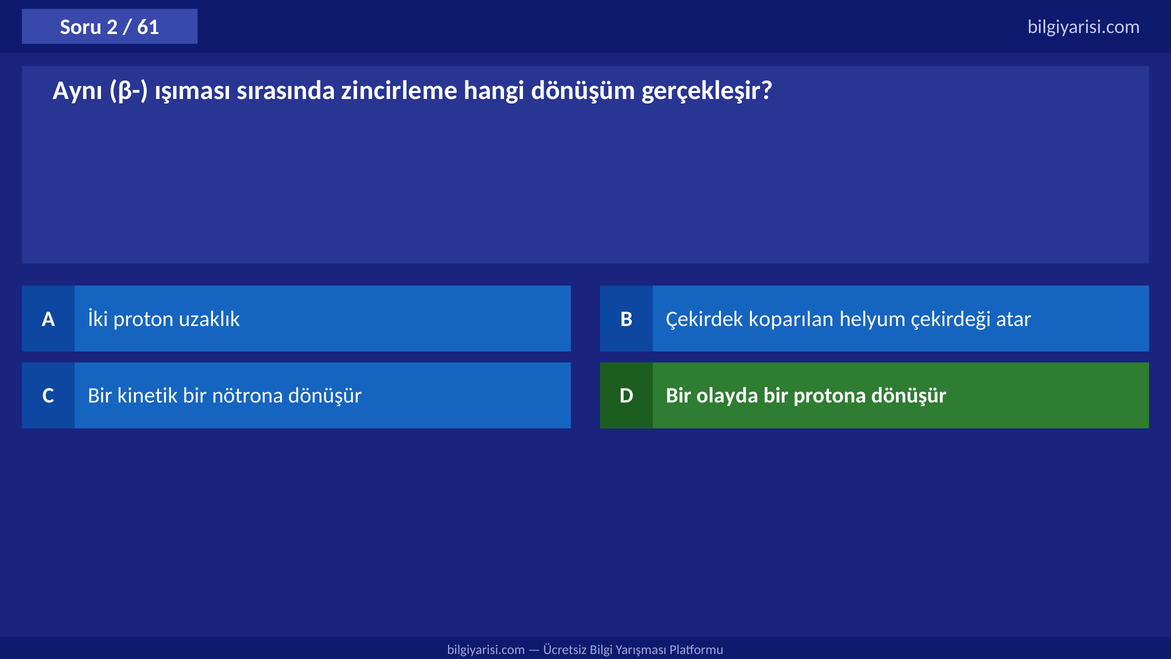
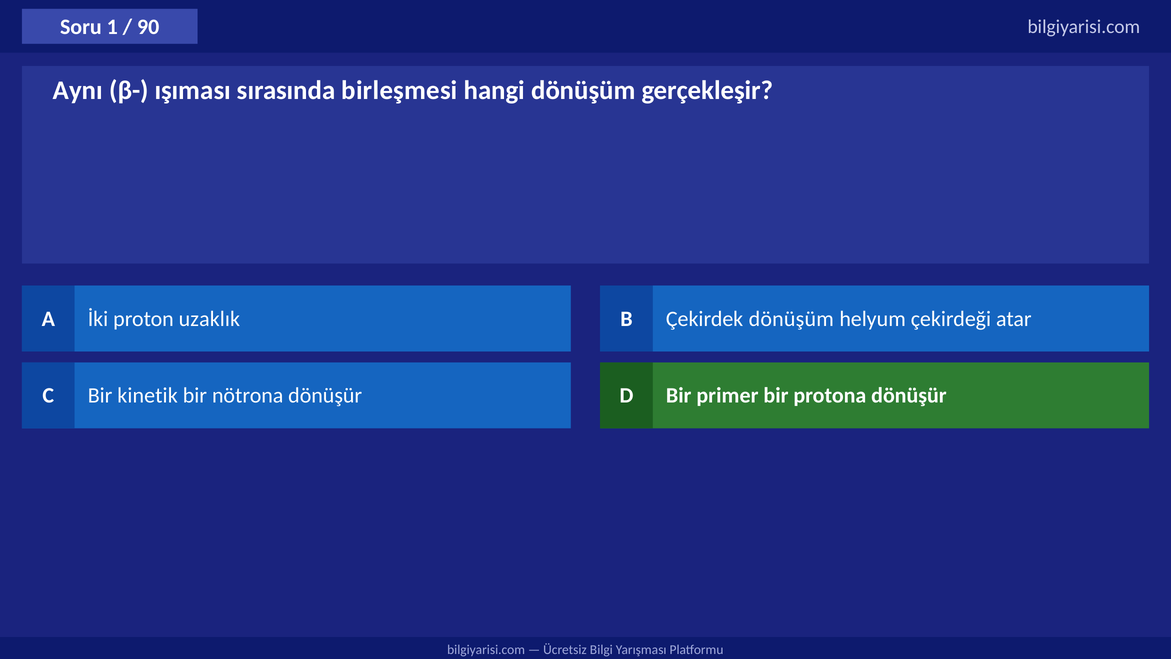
2: 2 -> 1 (112, 27)
61: 61 -> 90 (148, 27)
zincirleme: zincirleme -> birleşmesi (400, 90)
Çekirdek koparılan: koparılan -> dönüşüm (791, 319)
olayda: olayda -> primer (727, 395)
